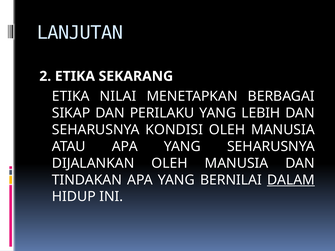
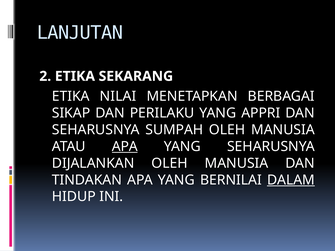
LEBIH: LEBIH -> APPRI (261, 113)
KONDISI: KONDISI -> SUMPAH (174, 130)
APA underline: none -> present (125, 147)
